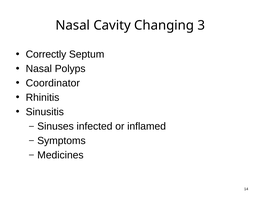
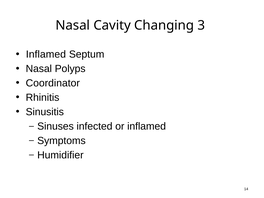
Correctly: Correctly -> Inflamed (46, 54)
Medicines: Medicines -> Humidifier (60, 155)
